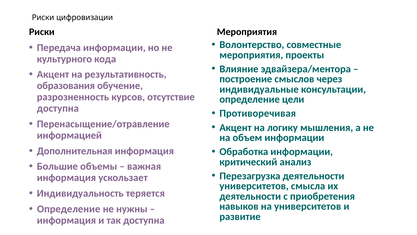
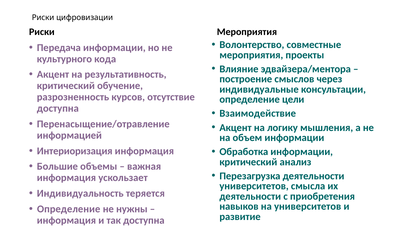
образования: образования -> критический (66, 86)
Противоречивая: Противоречивая -> Взаимодействие (258, 113)
Дополнительная: Дополнительная -> Интериоризация (75, 151)
